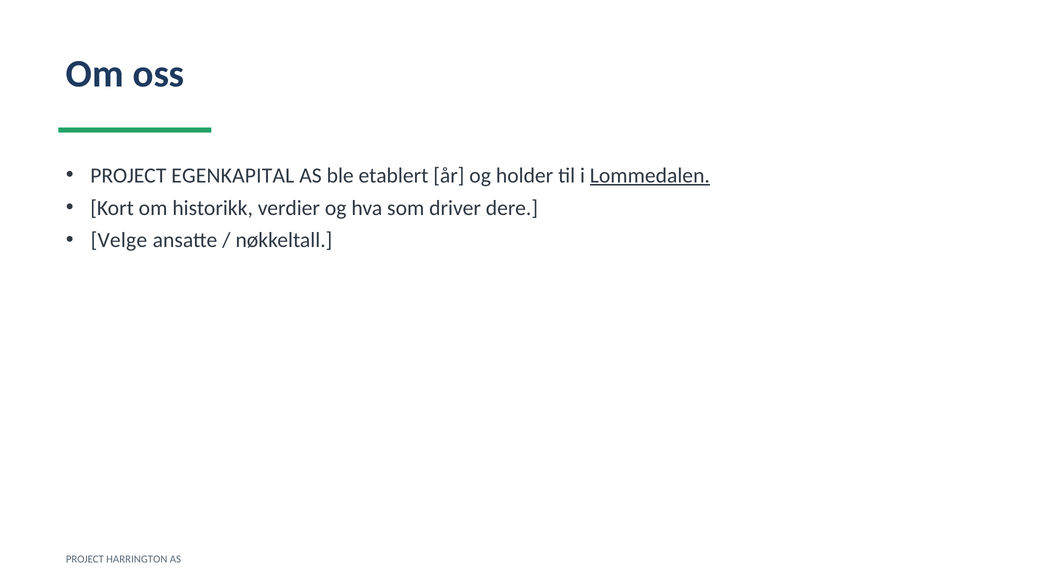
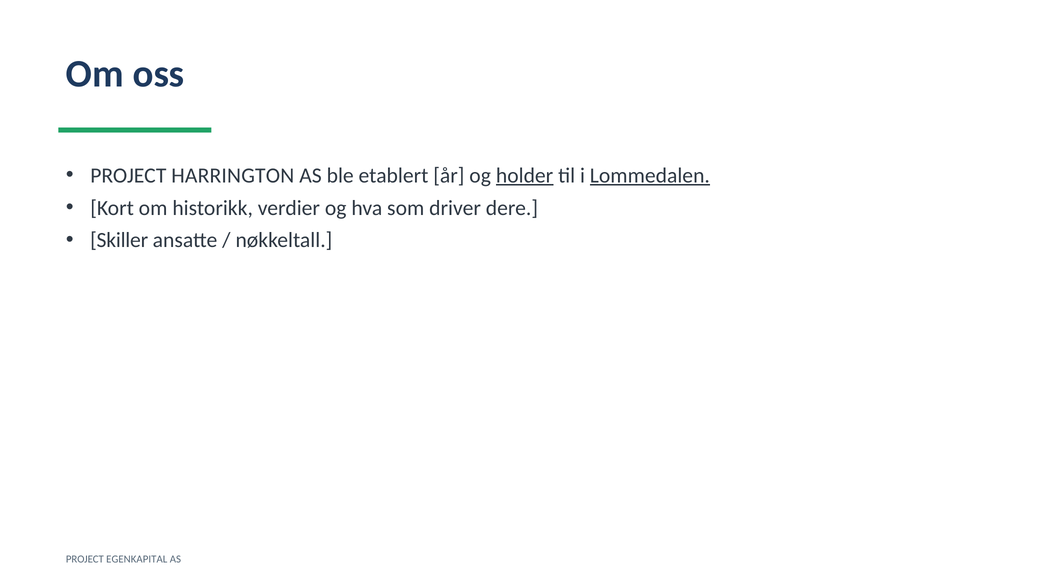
EGENKAPITAL: EGENKAPITAL -> HARRINGTON (233, 176)
holder underline: none -> present (525, 176)
Velge: Velge -> Skiller (119, 240)
HARRINGTON: HARRINGTON -> EGENKAPITAL (137, 560)
